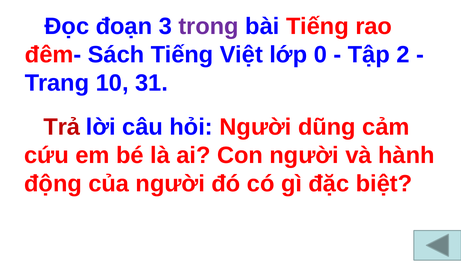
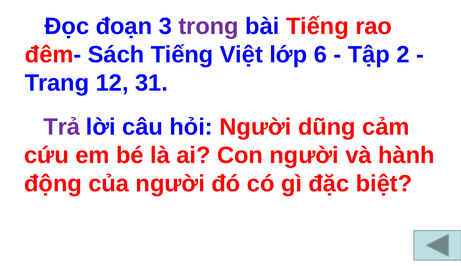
0: 0 -> 6 (320, 55)
10: 10 -> 12 (112, 83)
Trả colour: red -> purple (62, 127)
